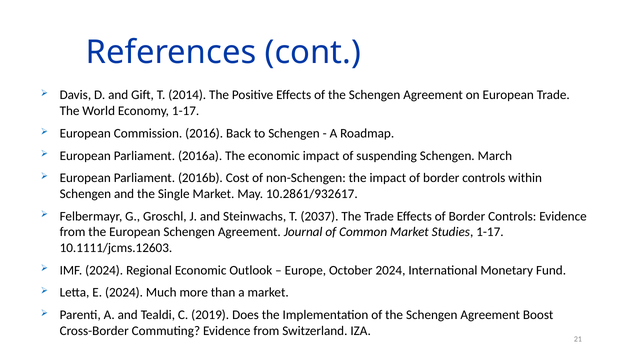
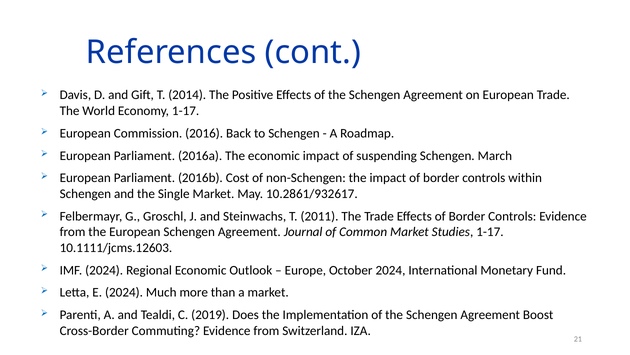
2037: 2037 -> 2011 (319, 216)
